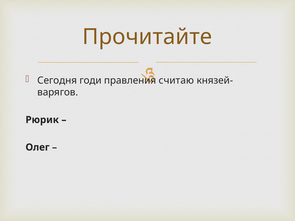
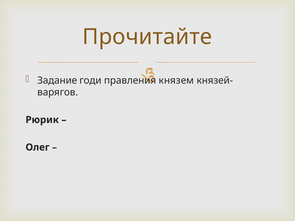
Сегодня: Сегодня -> Задание (57, 81)
считаю: считаю -> князем (176, 81)
